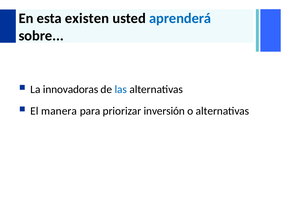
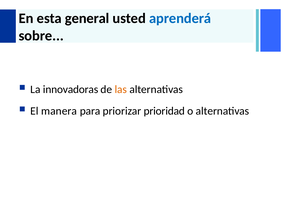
existen: existen -> general (87, 18)
las colour: blue -> orange (121, 90)
inversión: inversión -> prioridad (164, 111)
